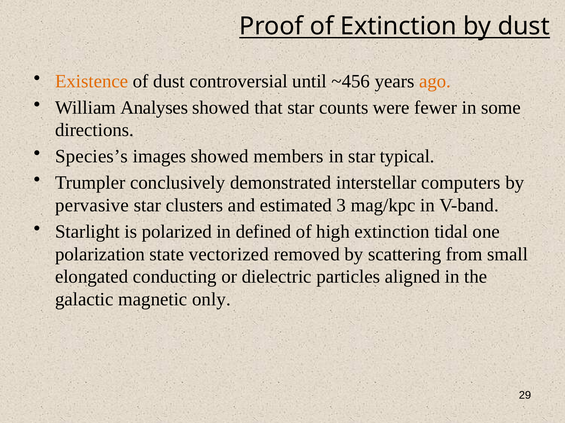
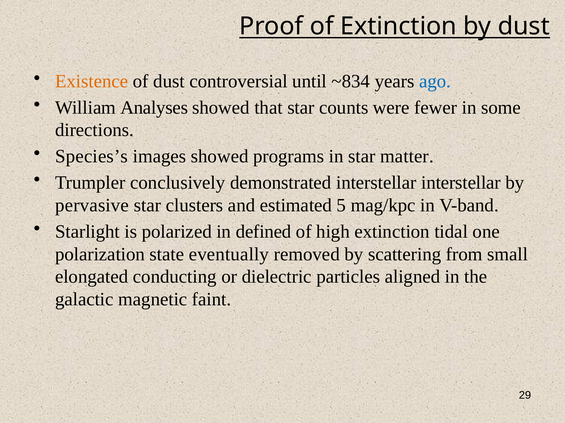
~456: ~456 -> ~834 (351, 81)
ago colour: orange -> blue (435, 81)
members: members -> programs (289, 157)
typical: typical -> matter (407, 157)
interstellar computers: computers -> interstellar (461, 183)
3: 3 -> 5 (341, 206)
vectorized: vectorized -> eventually (229, 255)
only: only -> faint (212, 300)
